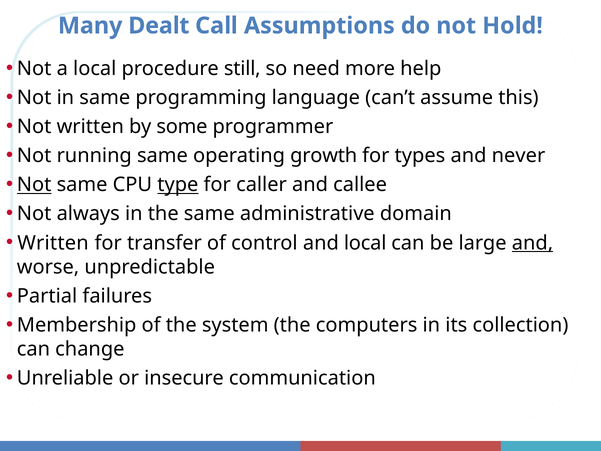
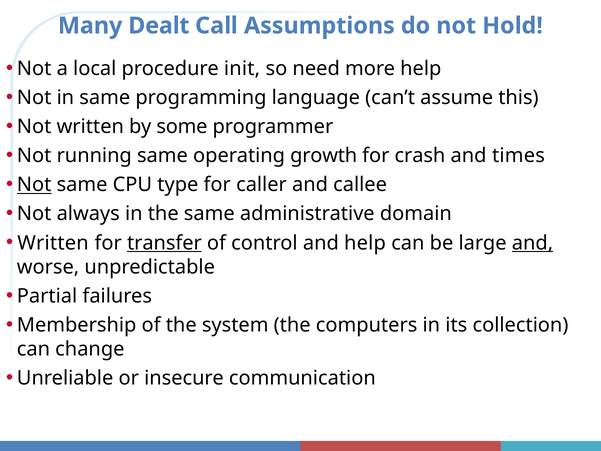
still: still -> init (242, 68)
types: types -> crash (420, 156)
never: never -> times (518, 156)
type underline: present -> none (178, 185)
transfer underline: none -> present (164, 243)
and local: local -> help (365, 243)
